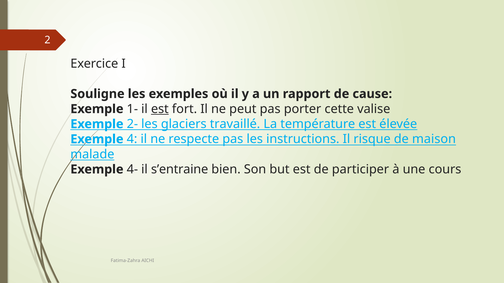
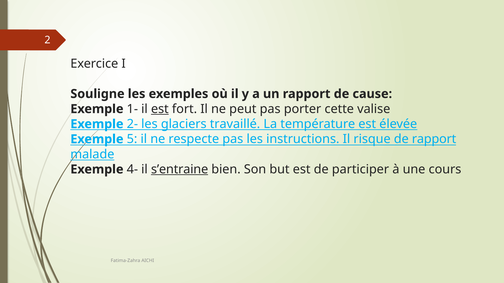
4: 4 -> 5 (132, 139)
de maison: maison -> rapport (434, 139)
s’entraine underline: none -> present (180, 170)
